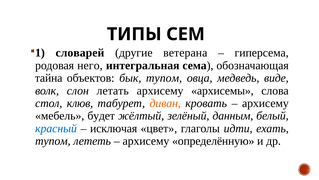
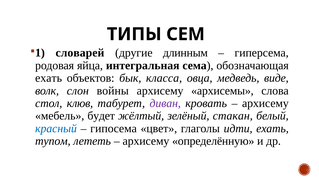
ветерана: ветерана -> длинным (185, 53)
него: него -> яйца (90, 65)
тайна: тайна -> ехать (49, 78)
бык тупом: тупом -> класса (164, 78)
летать: летать -> войны (113, 90)
диван colour: orange -> purple (165, 103)
данным: данным -> стакан (233, 116)
исключая: исключая -> гипосема (114, 128)
